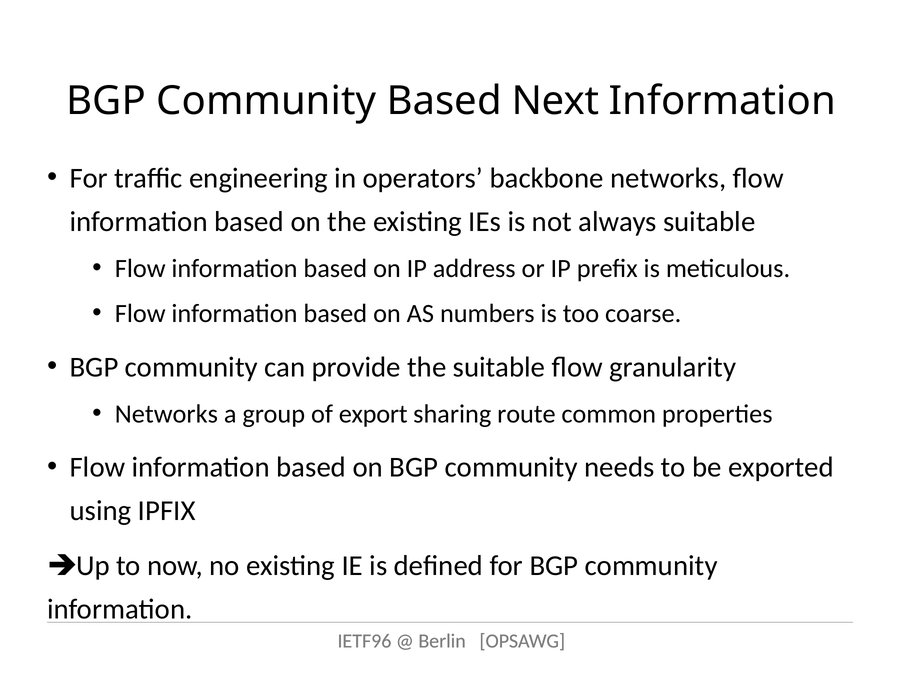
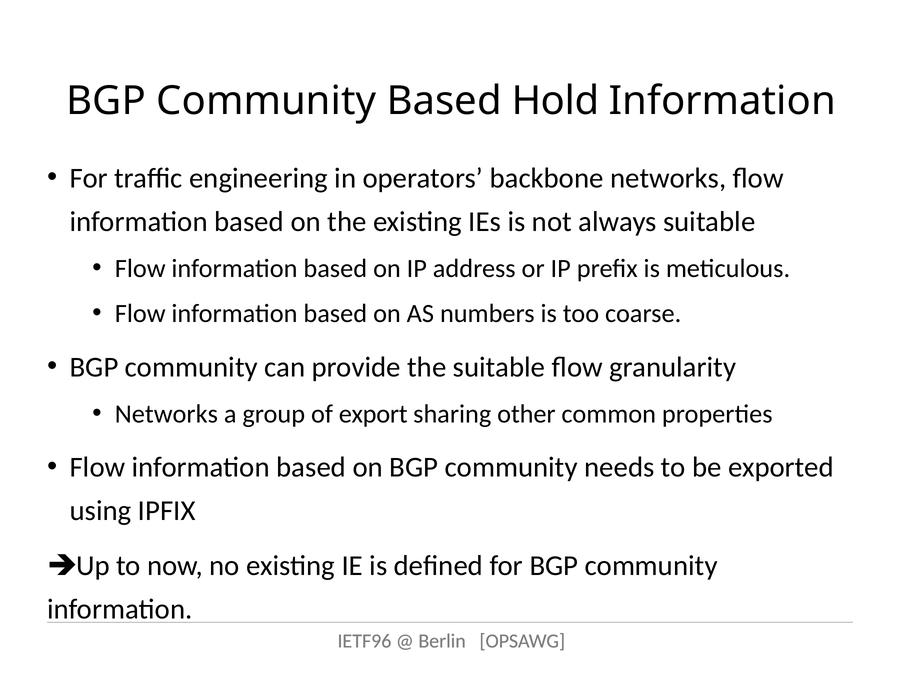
Next: Next -> Hold (555, 101)
route: route -> other (526, 414)
